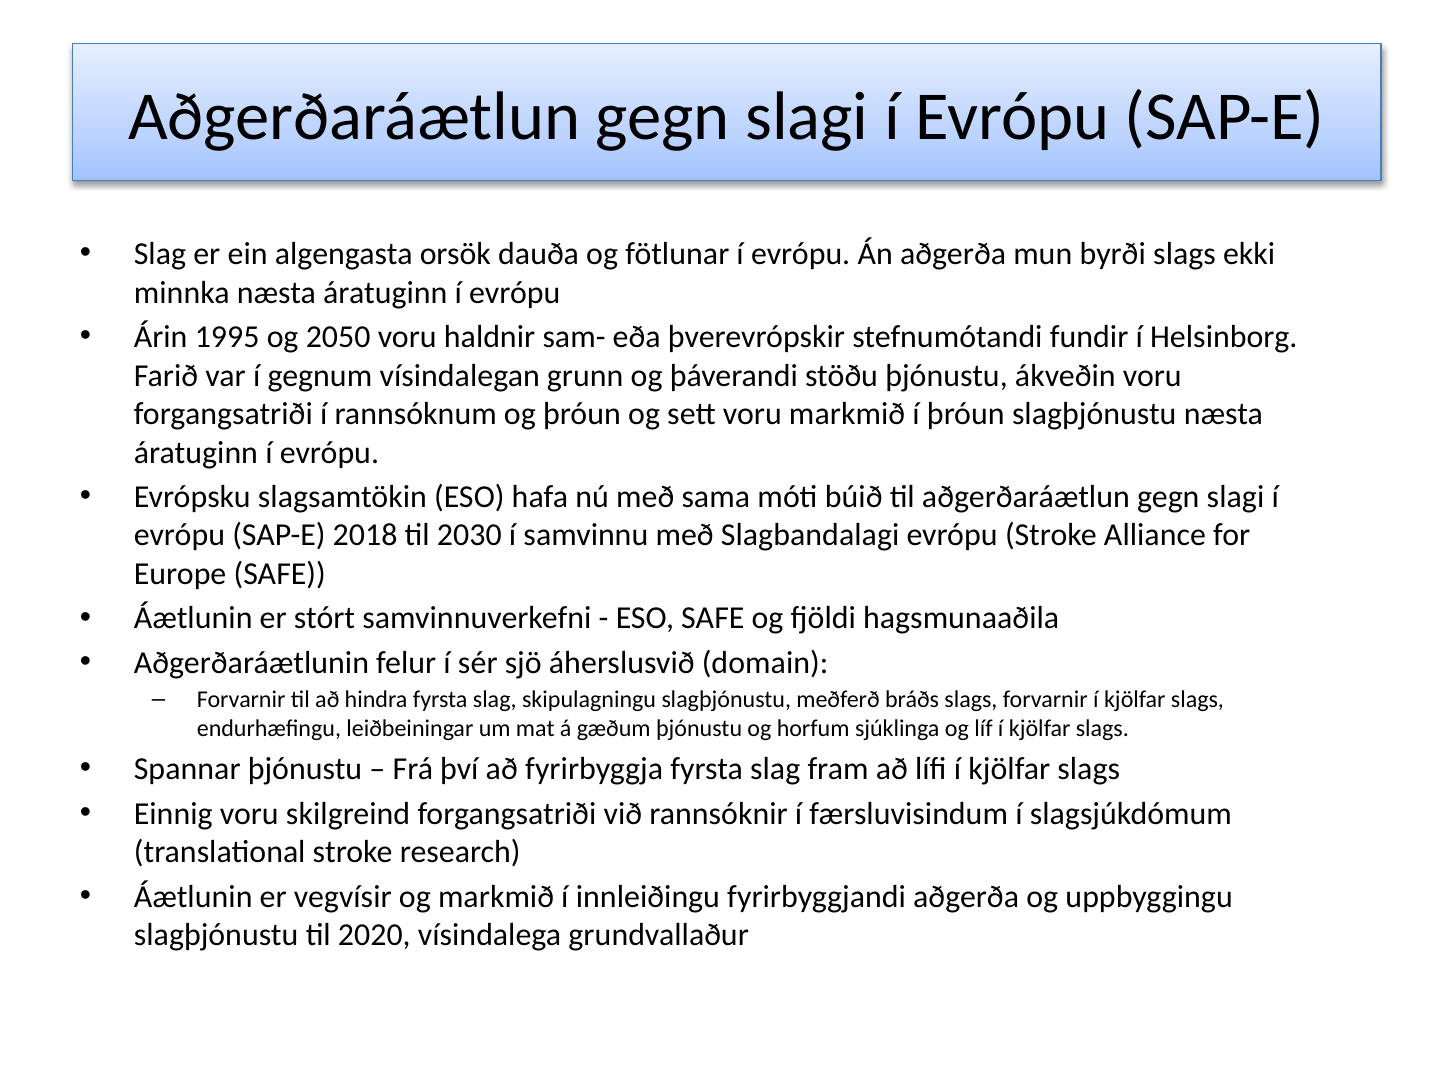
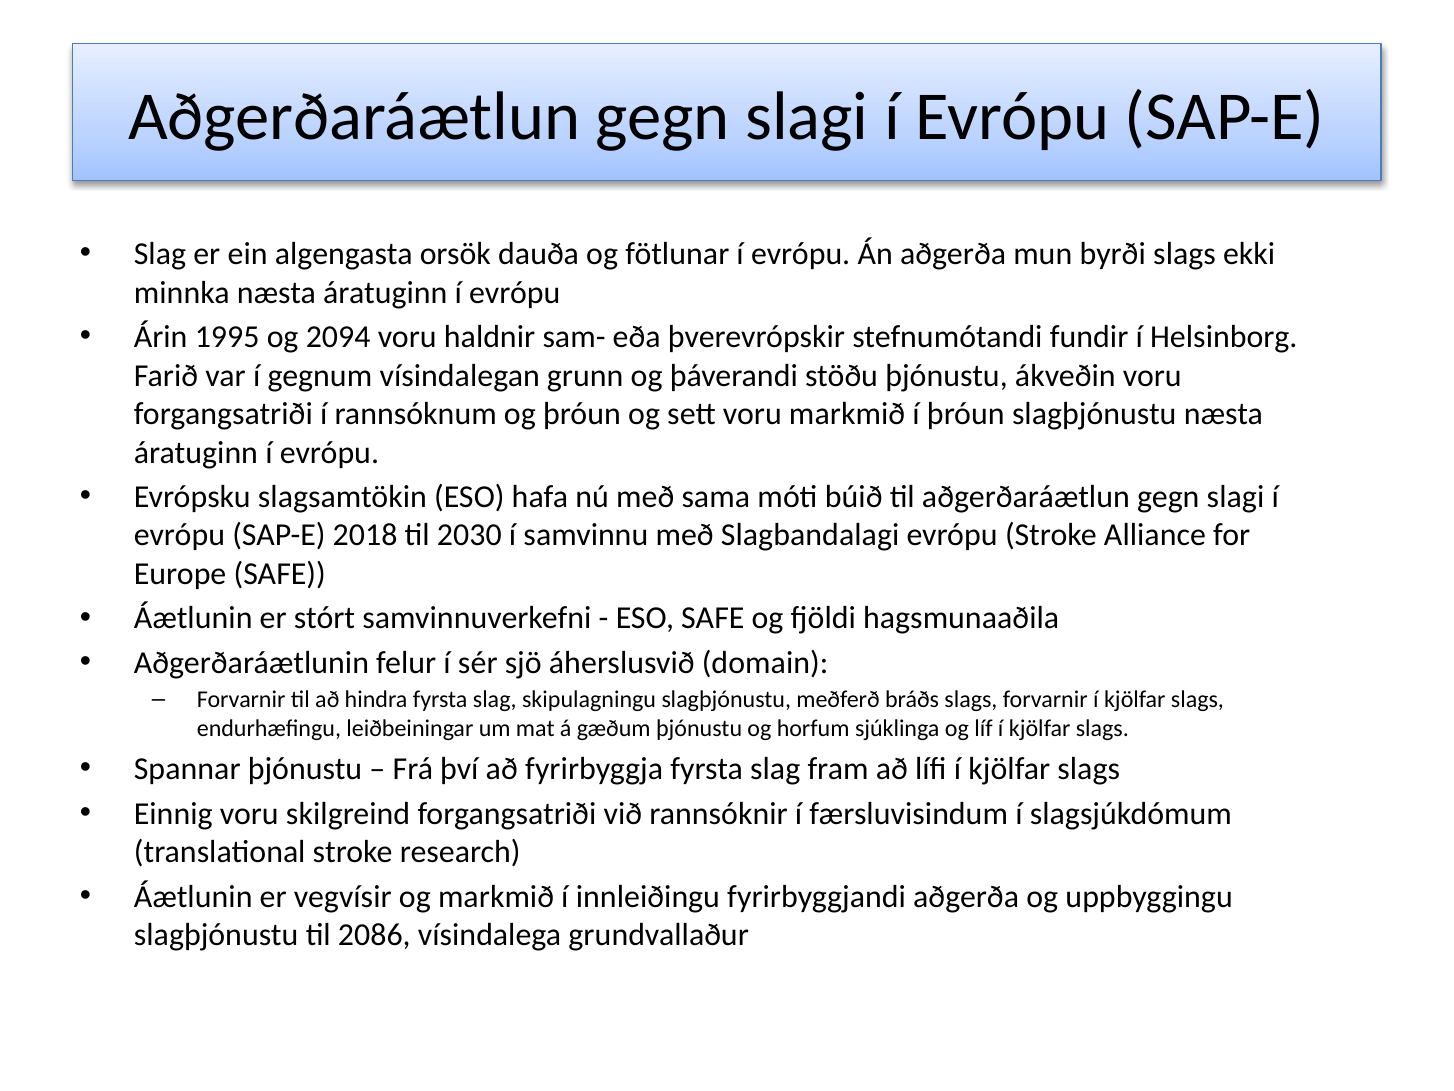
2050: 2050 -> 2094 (338, 337)
2020: 2020 -> 2086 (374, 935)
